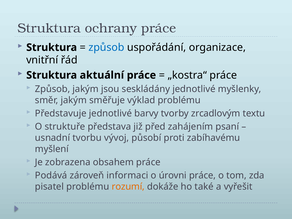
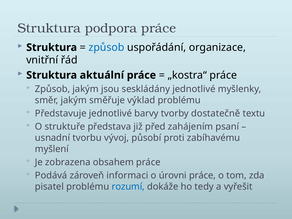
ochrany: ochrany -> podpora (111, 28)
zrcadlovým: zrcadlovým -> dostatečně (216, 113)
rozumí colour: orange -> blue (128, 187)
také: také -> tedy (204, 187)
